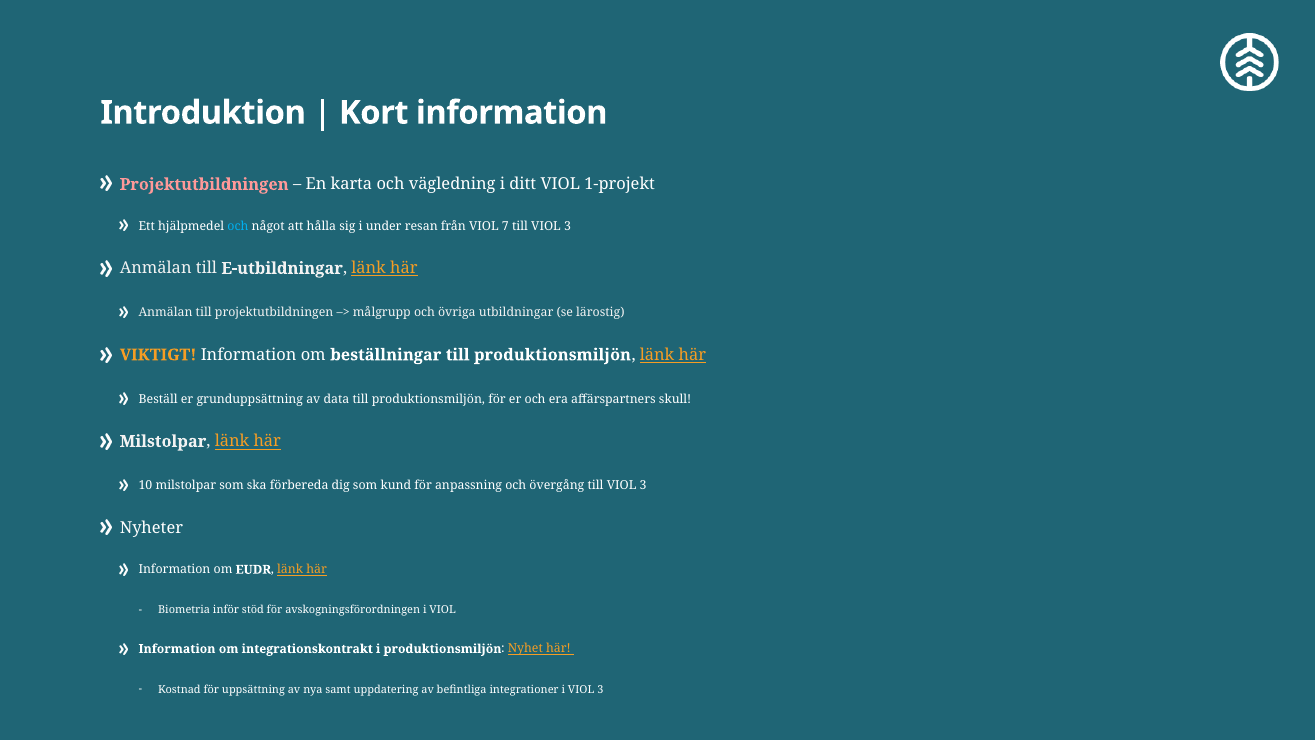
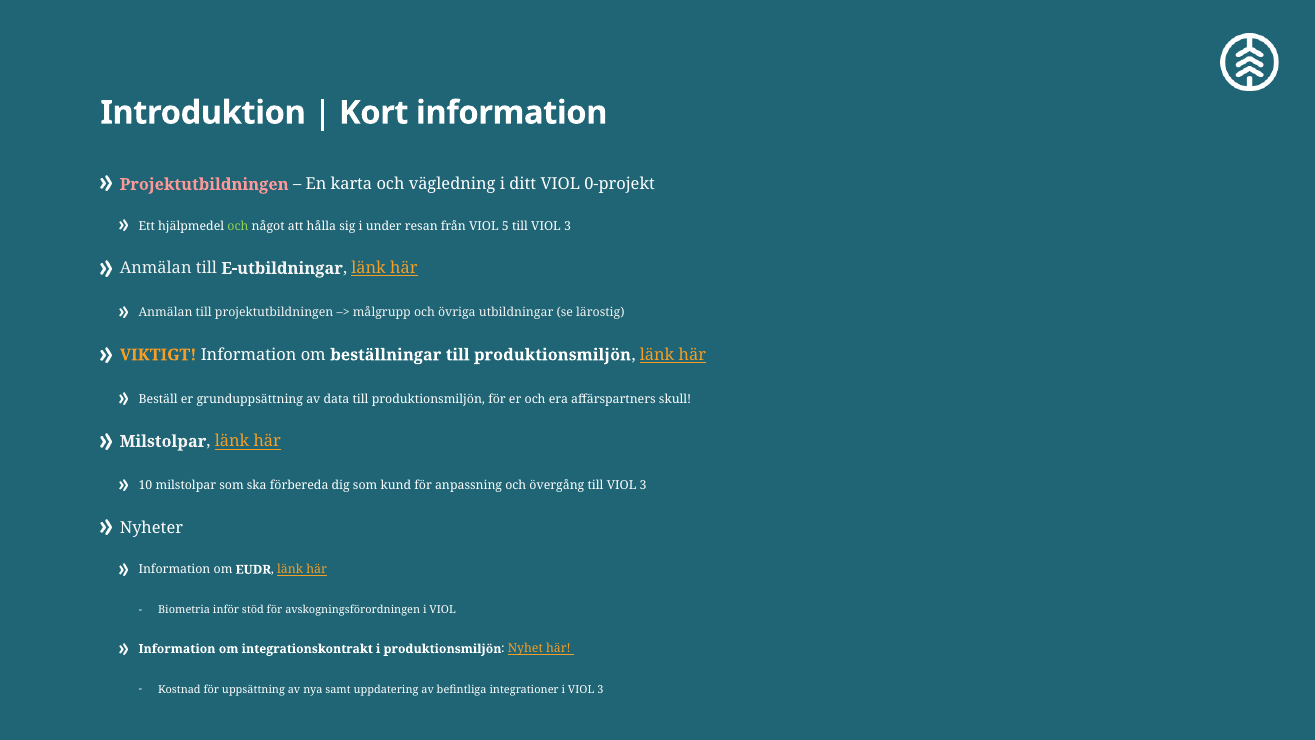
1-projekt: 1-projekt -> 0-projekt (620, 184)
och colour: light blue -> light green (238, 226)
7: 7 -> 5 (505, 226)
